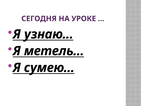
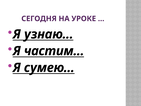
метель…: метель… -> частим… (54, 51)
